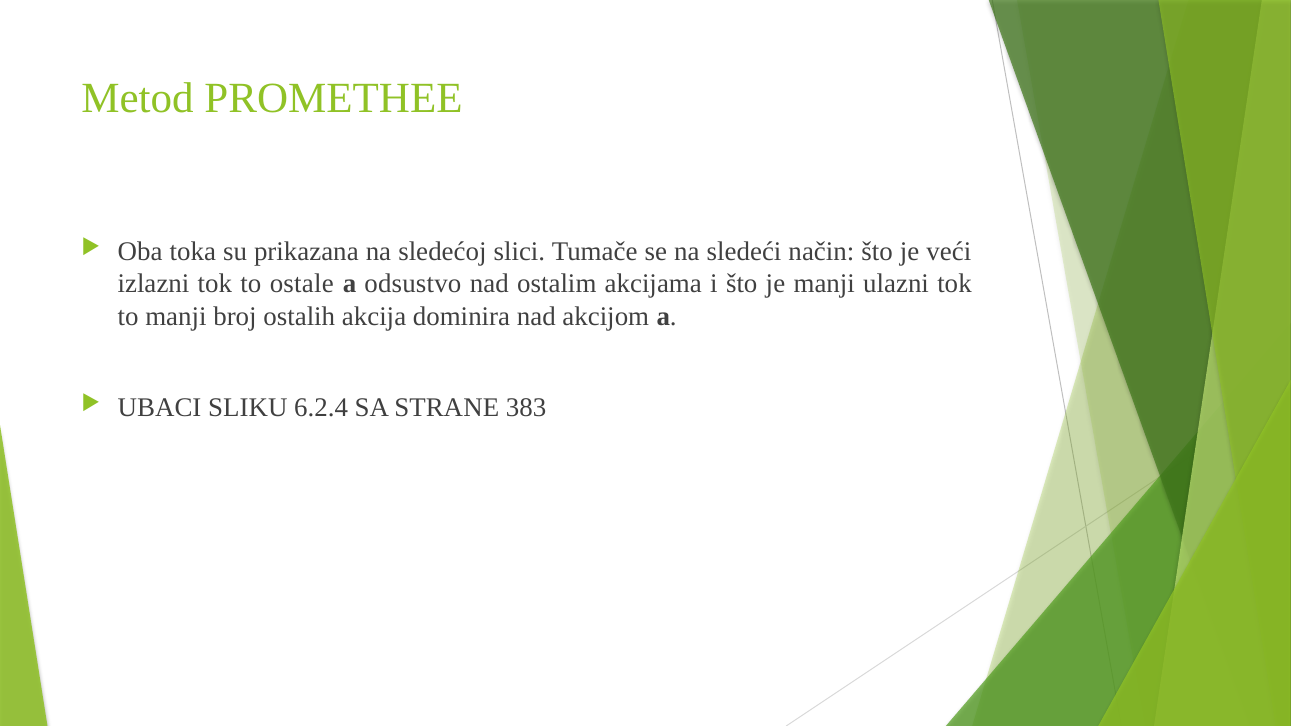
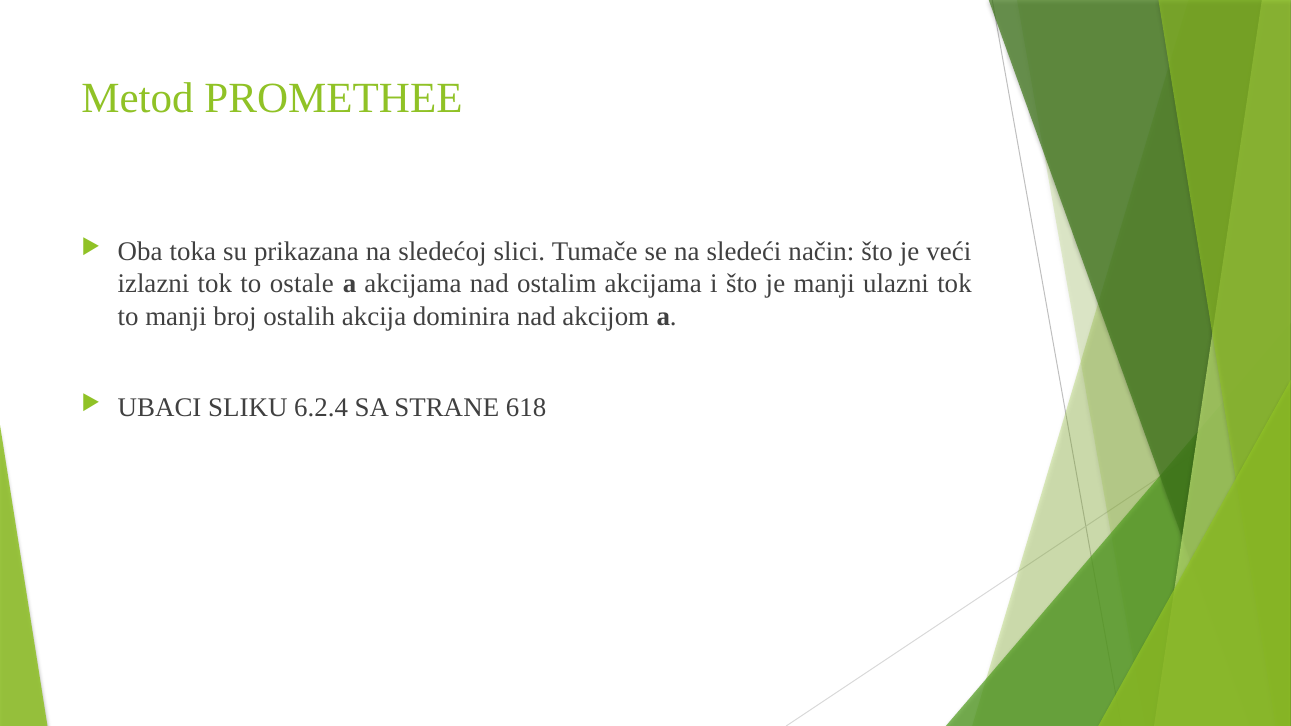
a odsustvo: odsustvo -> akcijama (413, 284)
383: 383 -> 618 (526, 408)
